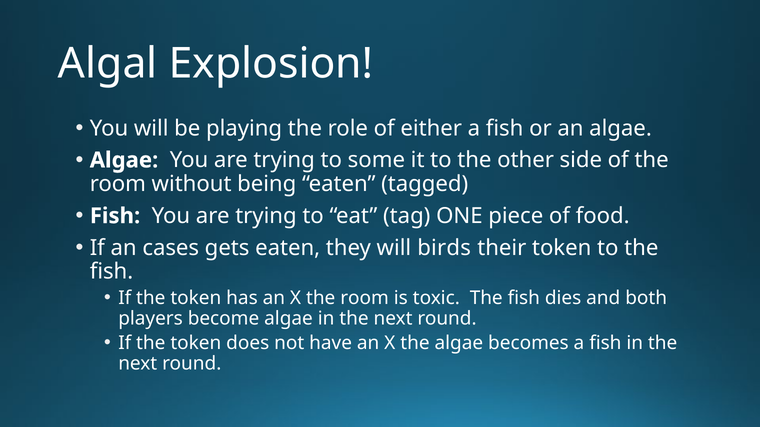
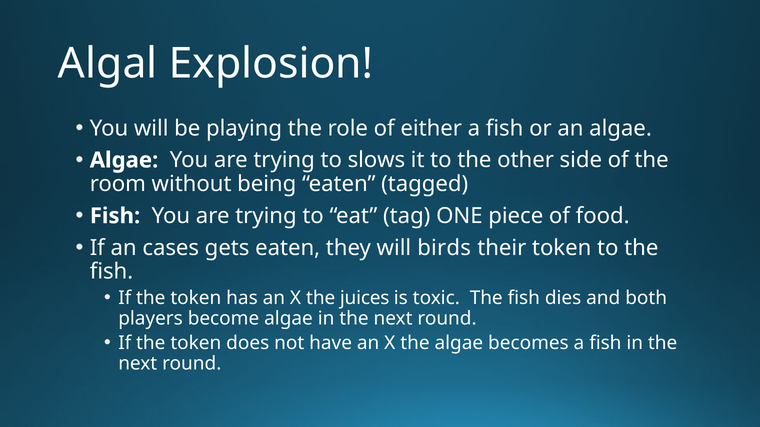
some: some -> slows (376, 160)
X the room: room -> juices (365, 298)
